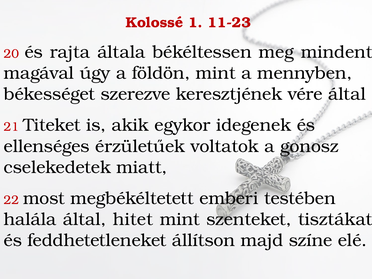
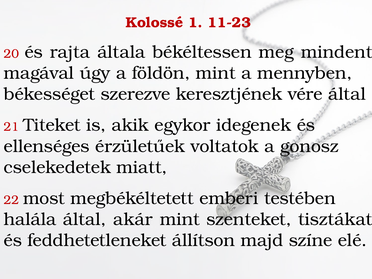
hitet: hitet -> akár (133, 219)
